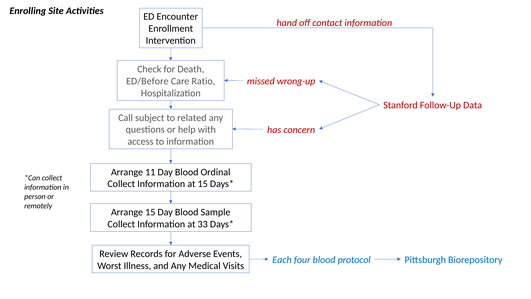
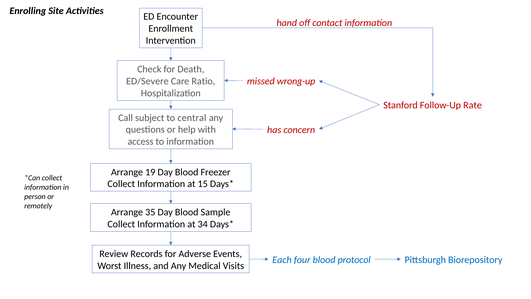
ED/Before: ED/Before -> ED/Severe (147, 81)
Data: Data -> Rate (473, 105)
related: related -> central (192, 118)
11: 11 -> 19 (150, 172)
Ordinal: Ordinal -> Freezer (216, 172)
Arrange 15: 15 -> 35 (150, 212)
33: 33 -> 34 (203, 224)
